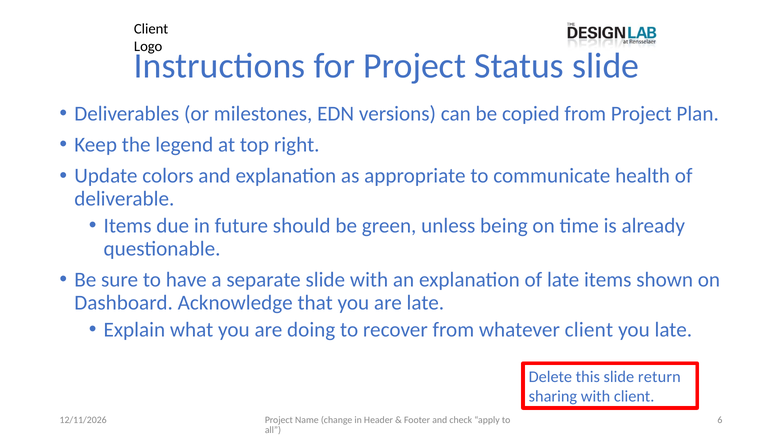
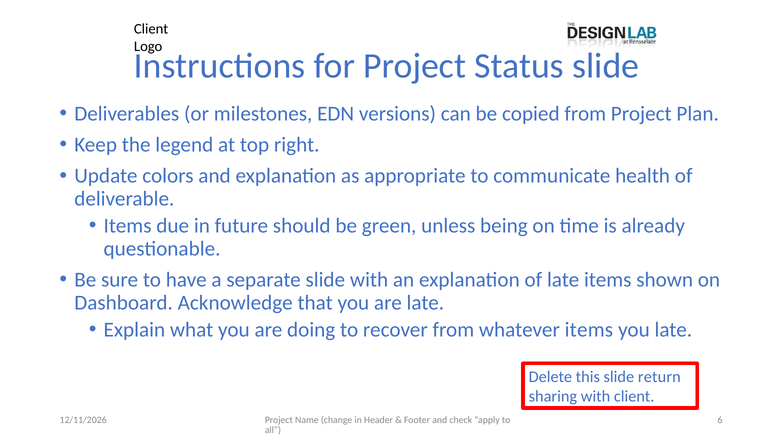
whatever client: client -> items (589, 330)
